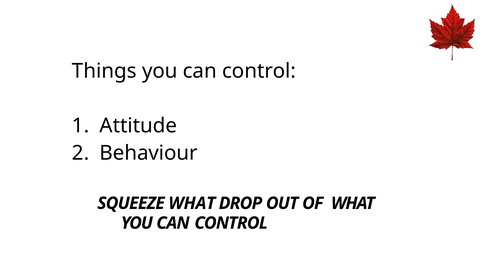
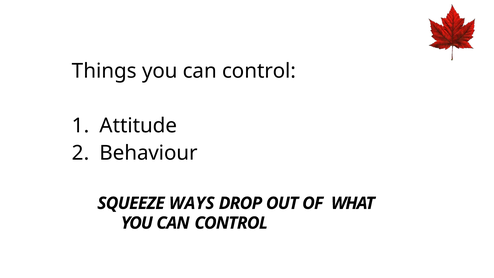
SQUEEZE WHAT: WHAT -> WAYS (192, 203)
